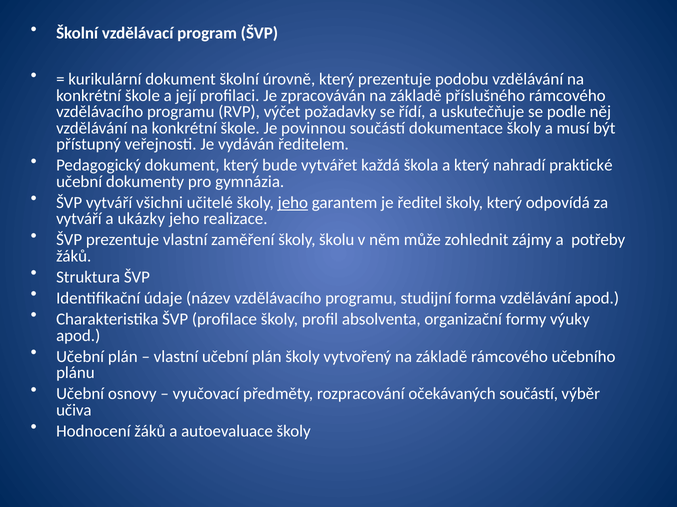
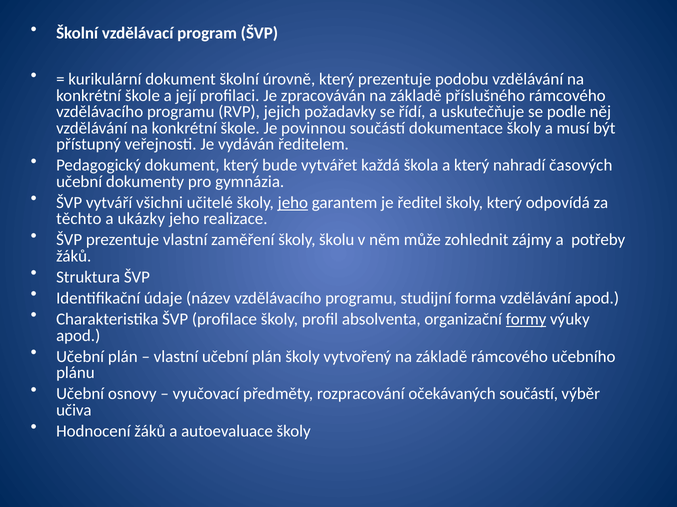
výčet: výčet -> jejich (282, 112)
praktické: praktické -> časových (581, 166)
vytváří: vytváří -> těchto (79, 219)
formy underline: none -> present (526, 320)
